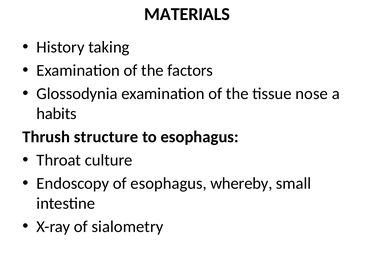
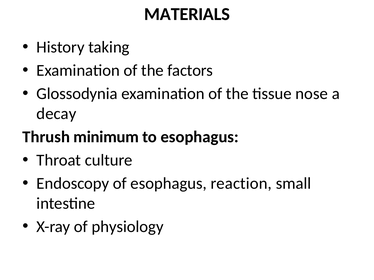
habits: habits -> decay (56, 114)
structure: structure -> minimum (106, 137)
whereby: whereby -> reaction (241, 184)
sialometry: sialometry -> physiology (128, 227)
